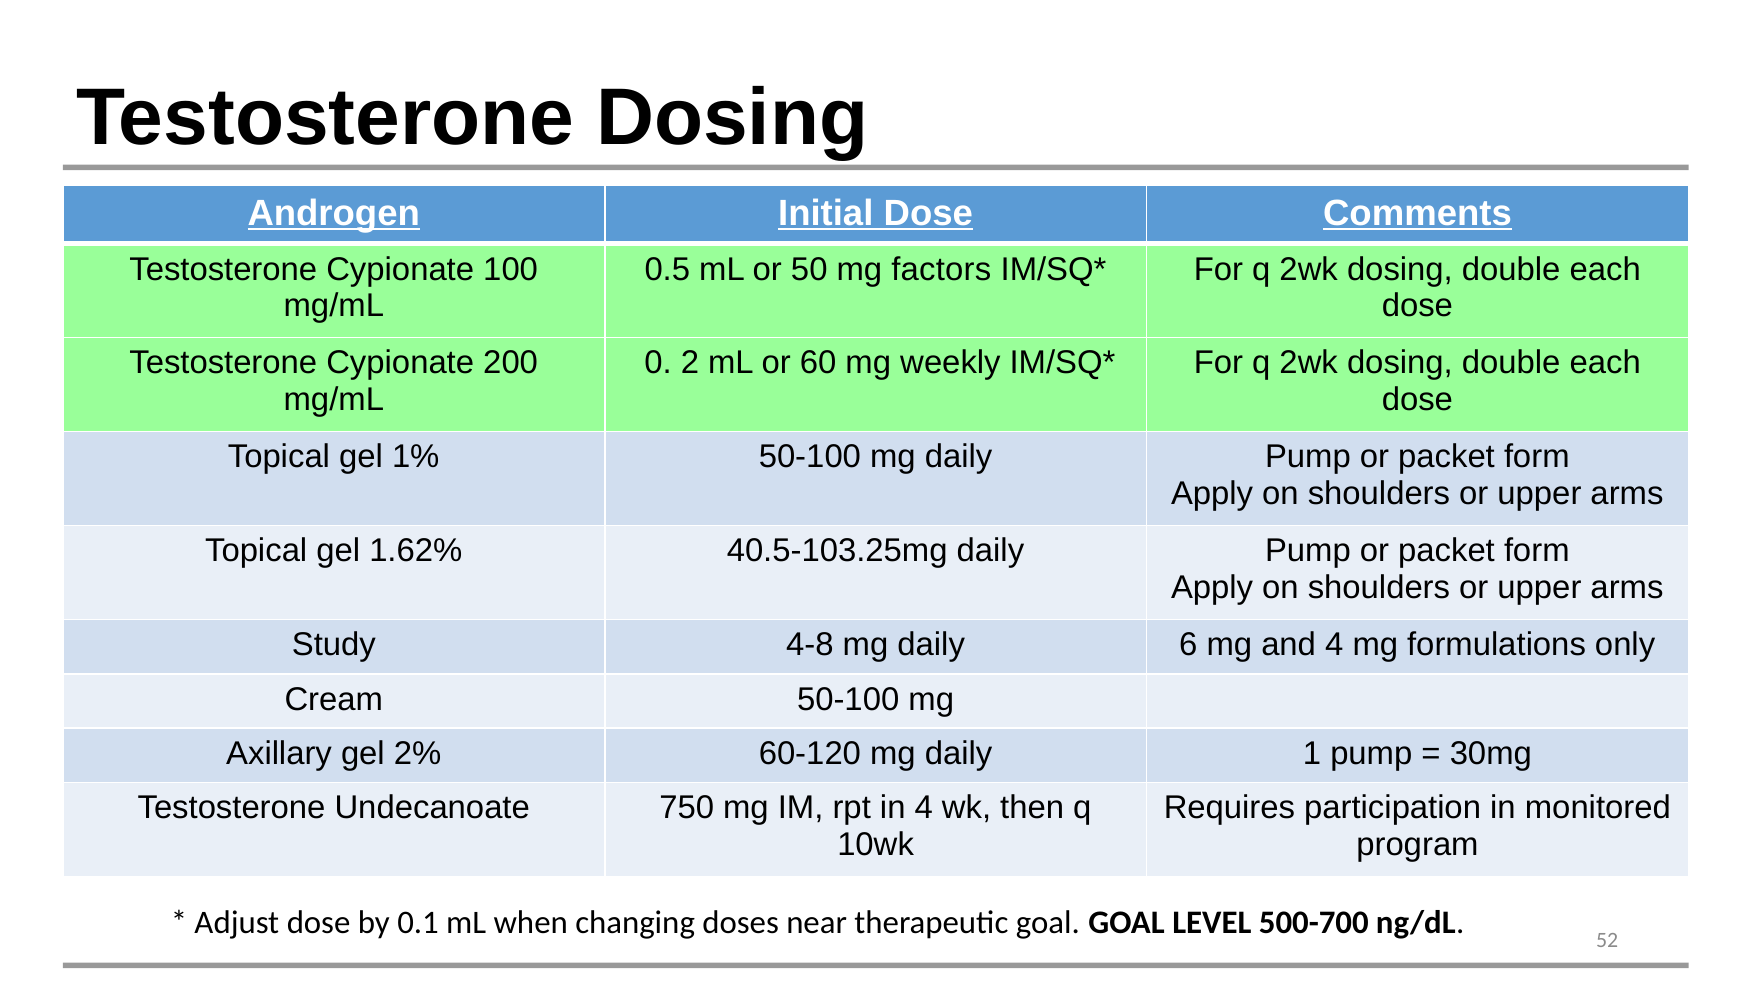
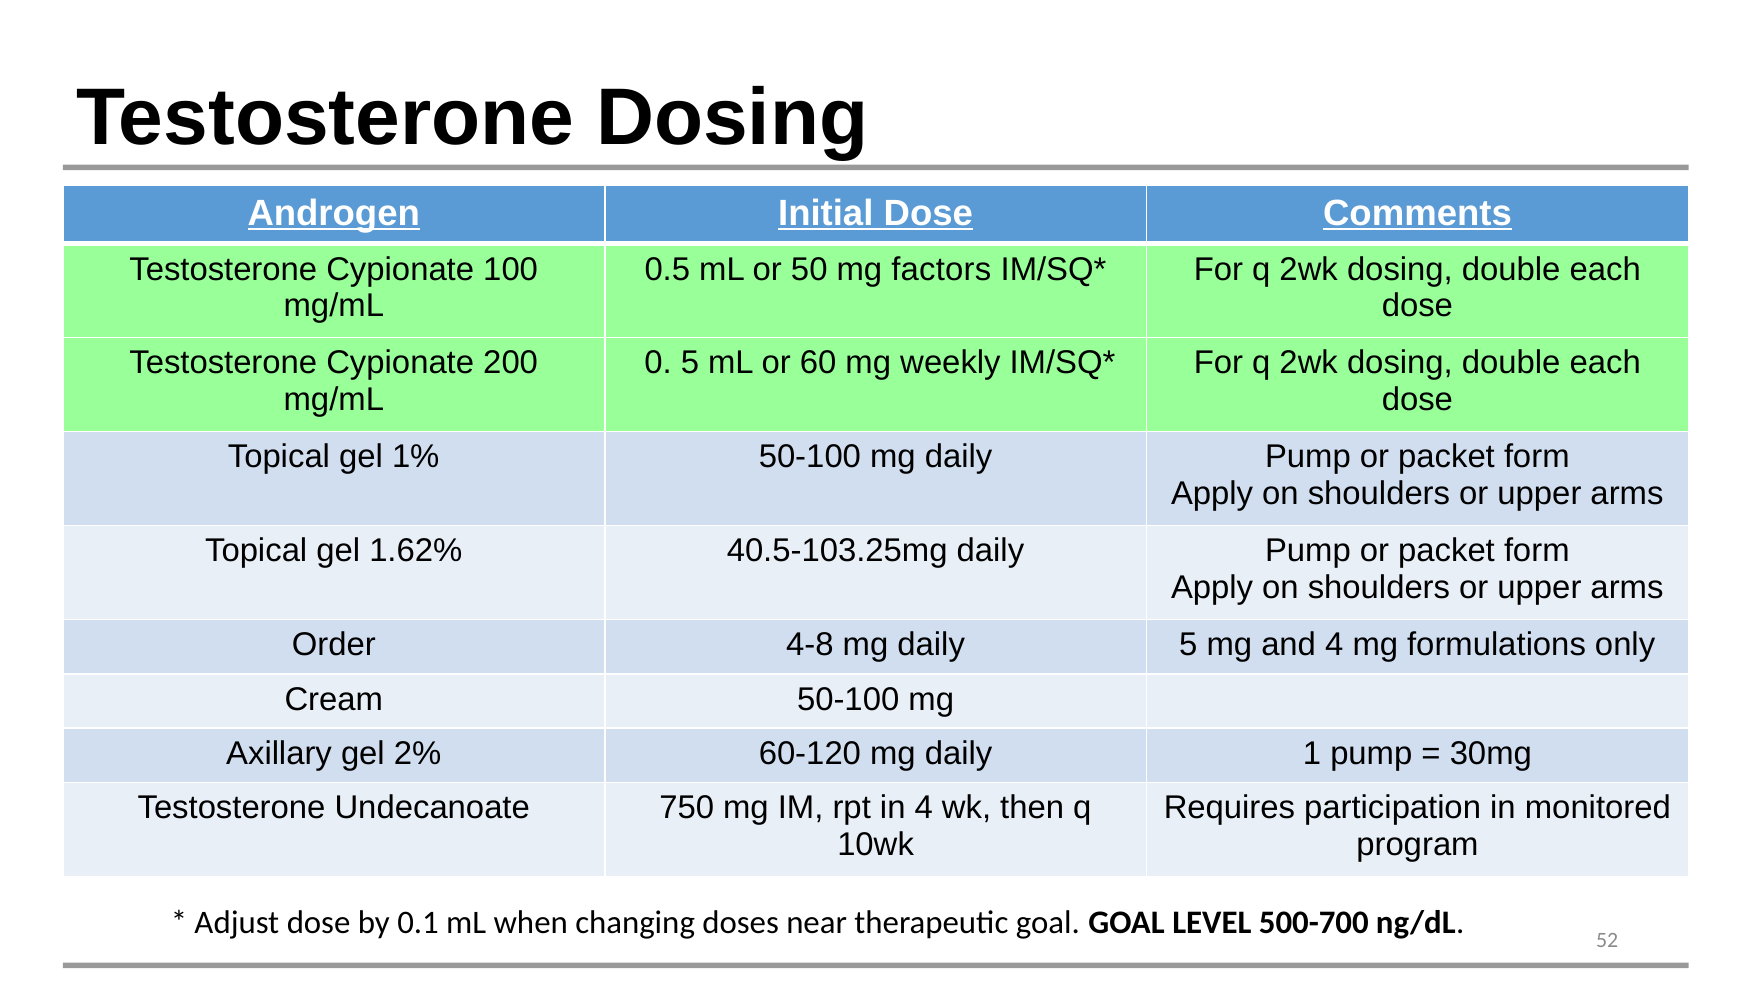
0 2: 2 -> 5 (690, 363)
Study: Study -> Order (334, 645)
daily 6: 6 -> 5 (1188, 645)
